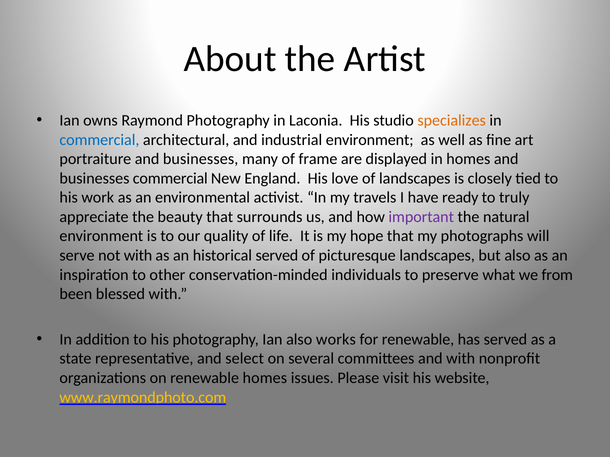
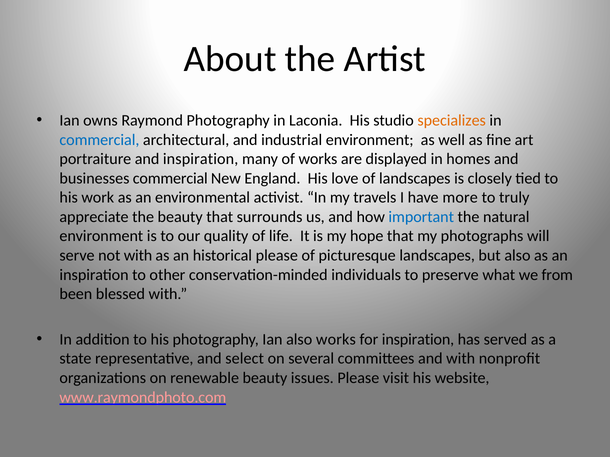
portraiture and businesses: businesses -> inspiration (201, 159)
of frame: frame -> works (318, 159)
ready: ready -> more (460, 198)
important colour: purple -> blue (421, 217)
historical served: served -> please (277, 256)
for renewable: renewable -> inspiration (418, 340)
renewable homes: homes -> beauty (265, 378)
www.raymondphoto.com colour: yellow -> pink (143, 398)
